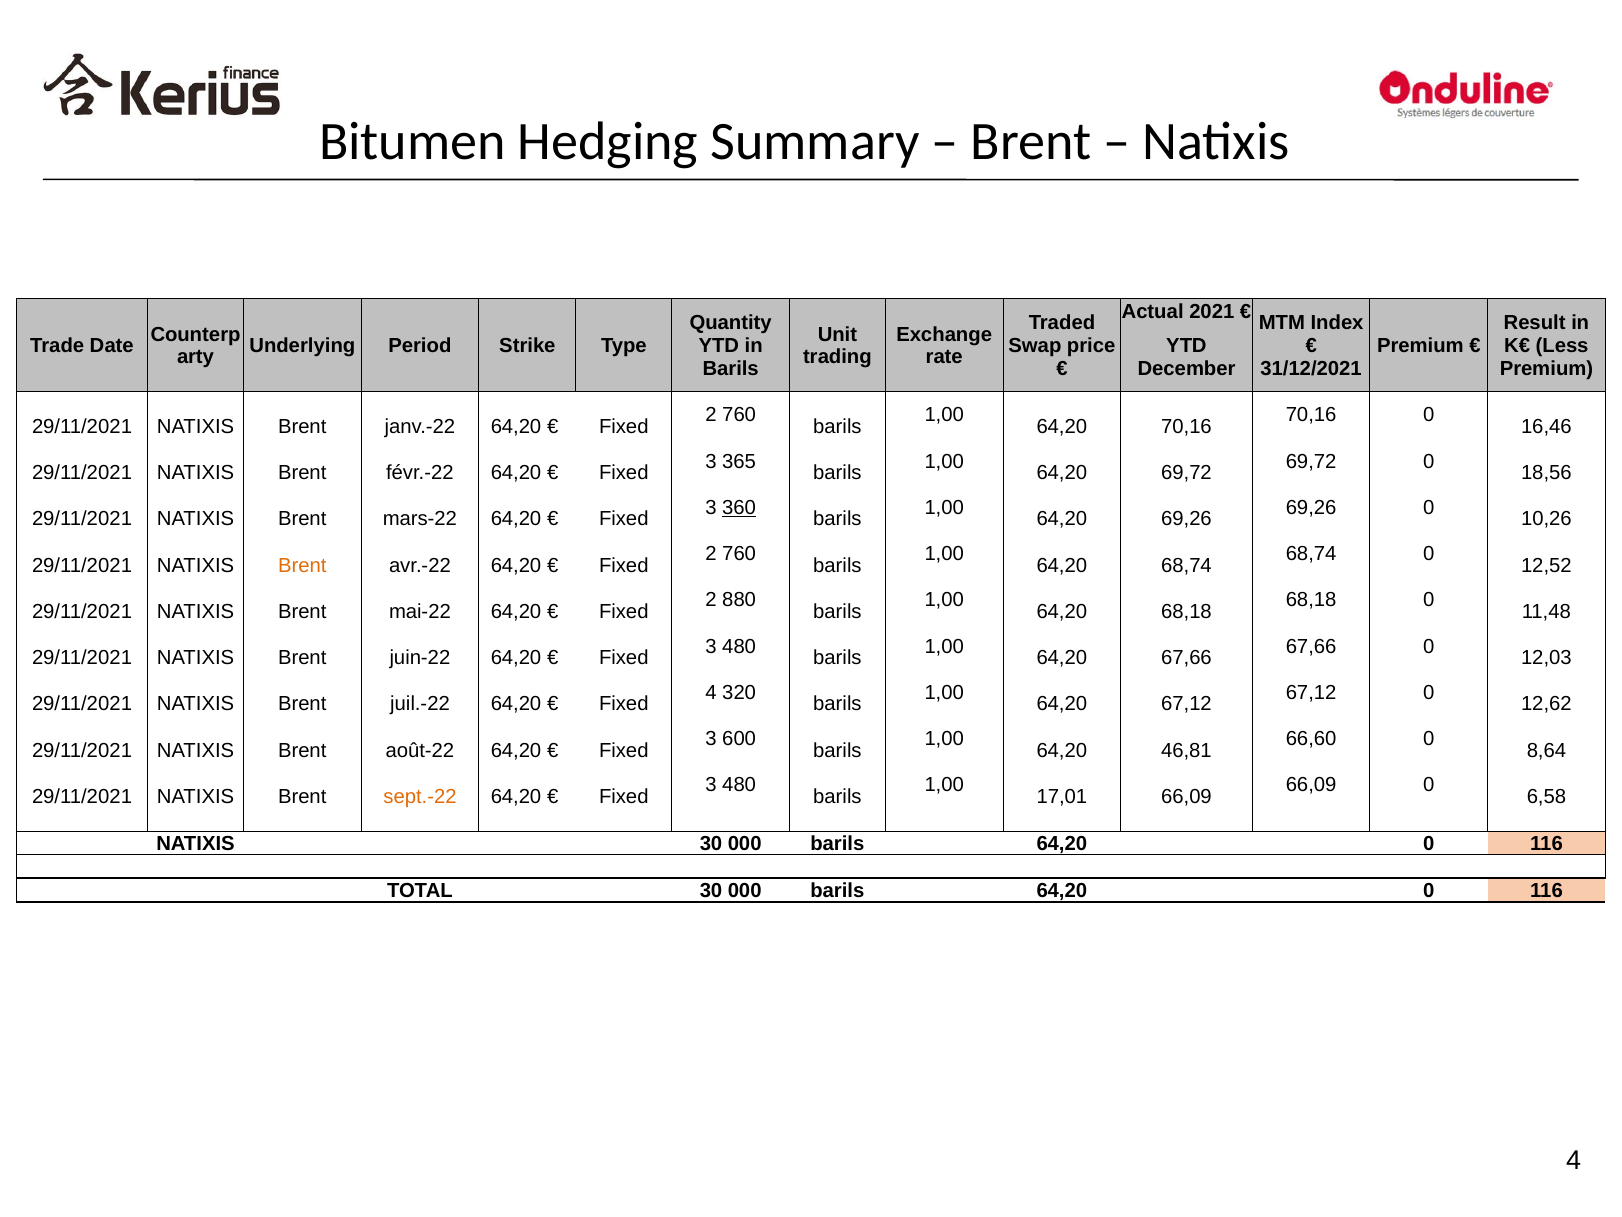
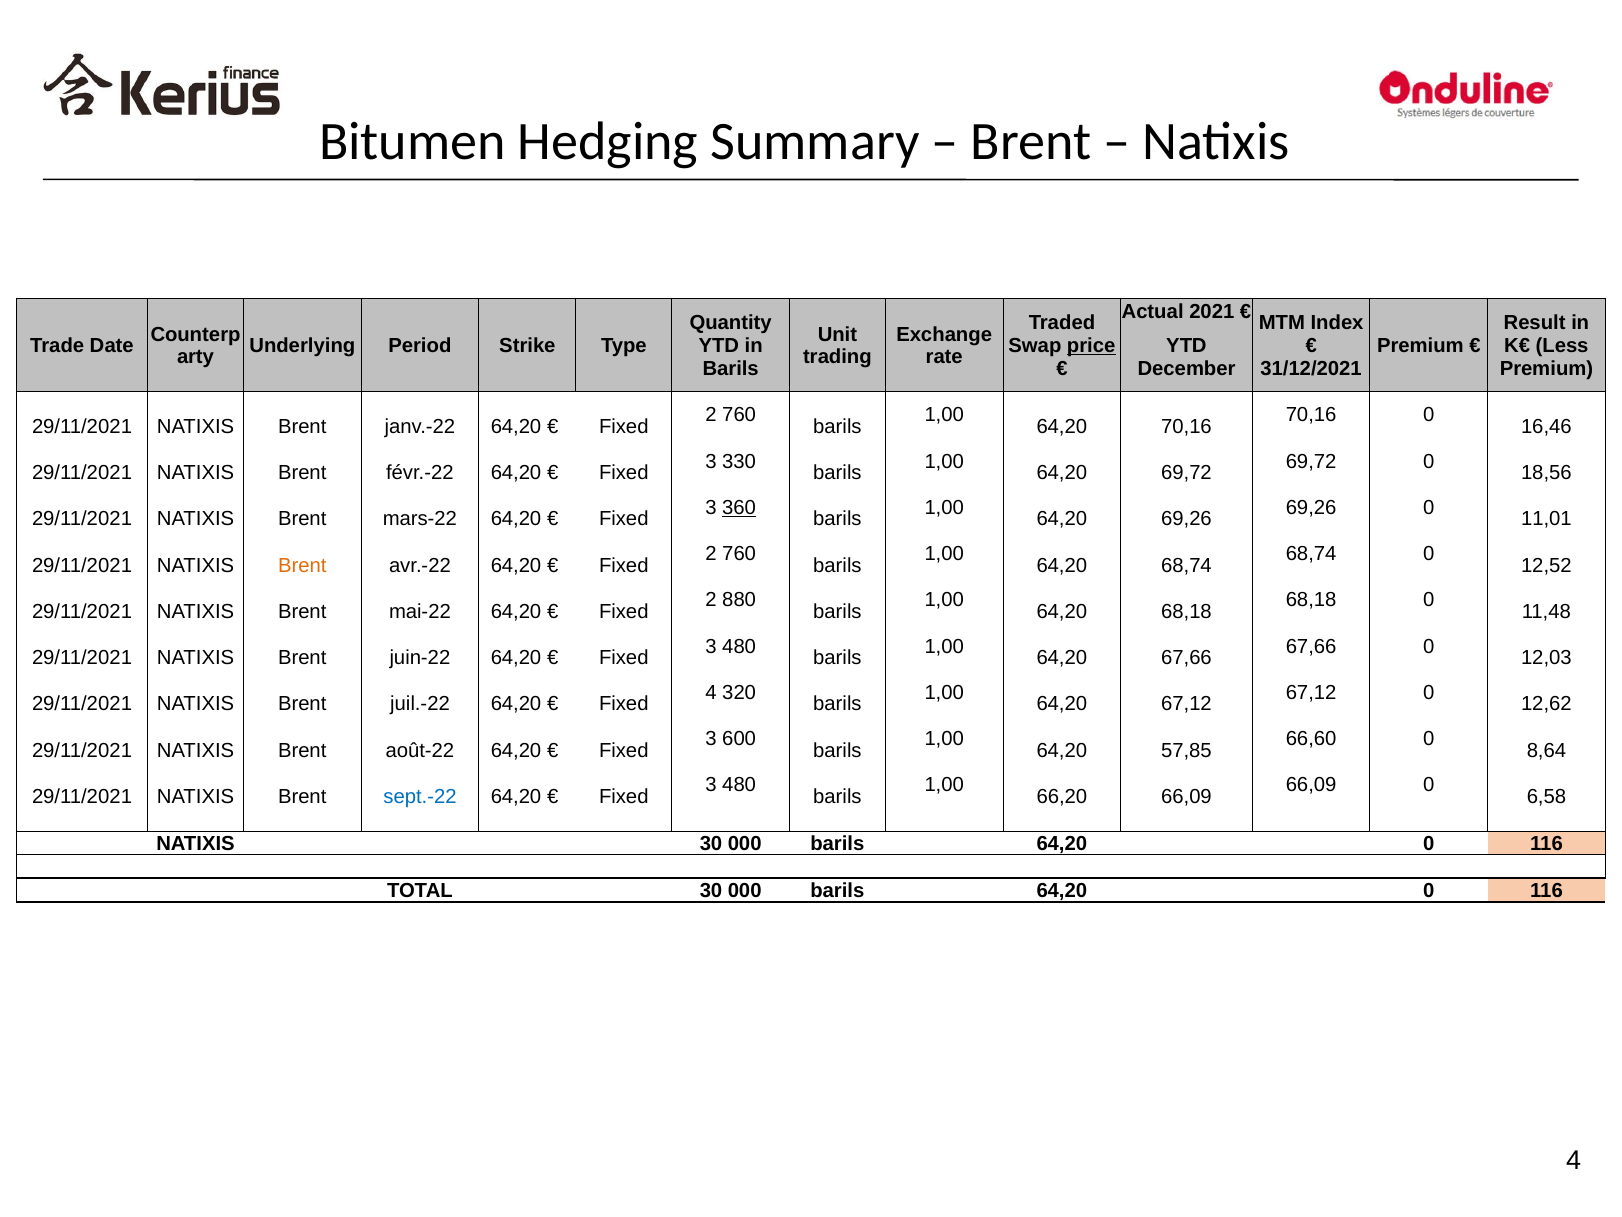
price underline: none -> present (1091, 346)
365: 365 -> 330 (739, 461)
10,26: 10,26 -> 11,01 (1546, 519)
46,81: 46,81 -> 57,85 (1186, 750)
sept.-22 colour: orange -> blue (420, 796)
17,01: 17,01 -> 66,20 (1062, 796)
